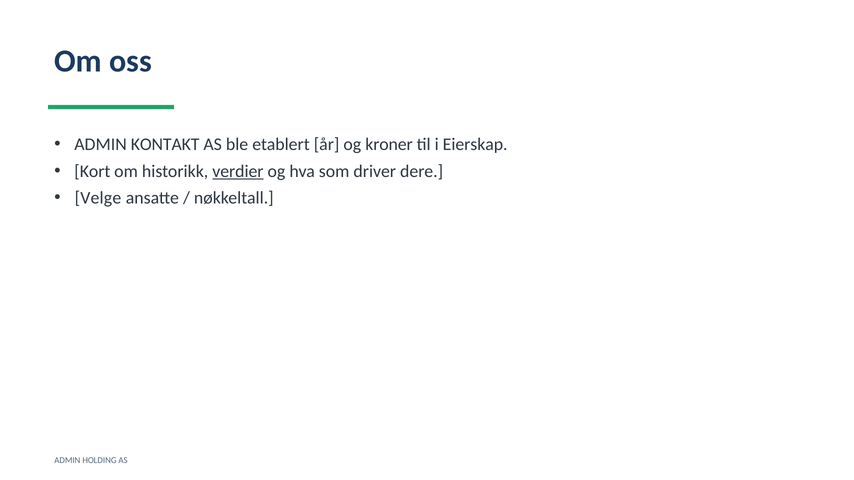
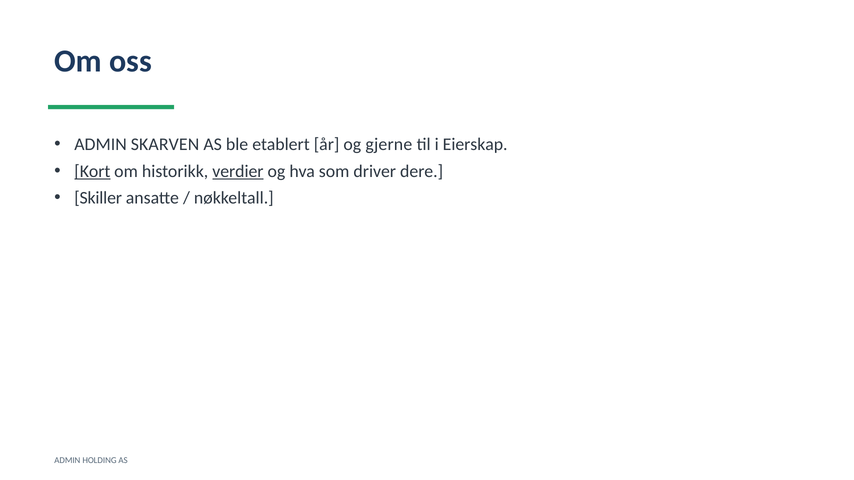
KONTAKT: KONTAKT -> SKARVEN (165, 145)
kroner: kroner -> gjerne (389, 145)
Kort underline: none -> present (92, 171)
Velge: Velge -> Skiller (98, 198)
